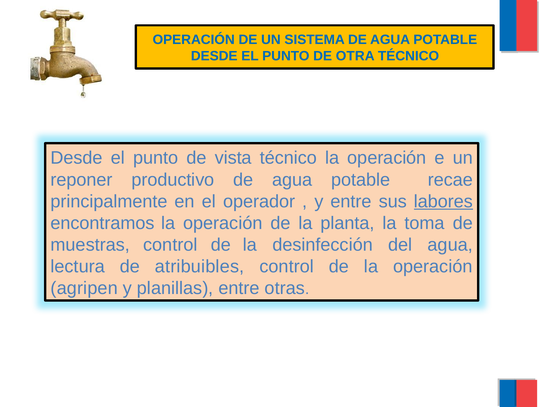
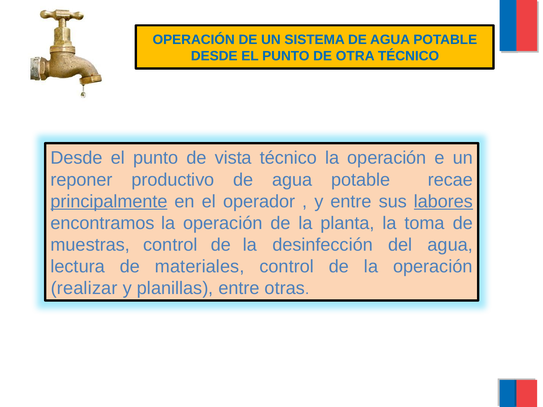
principalmente underline: none -> present (109, 202)
atribuibles: atribuibles -> materiales (200, 267)
agripen: agripen -> realizar (84, 288)
